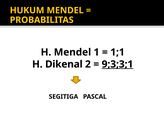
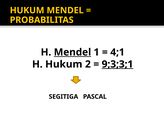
Mendel underline: none -> present (72, 52)
1;1: 1;1 -> 4;1 (117, 52)
H Dikenal: Dikenal -> Hukum (64, 64)
